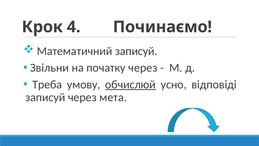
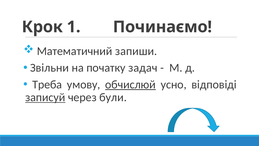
4: 4 -> 1 (74, 27)
Математичний записуй: записуй -> запиши (136, 51)
початку через: через -> задач (143, 68)
записуй underline: none -> present (45, 97)
мета: мета -> були (113, 97)
